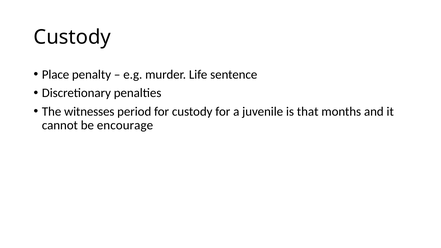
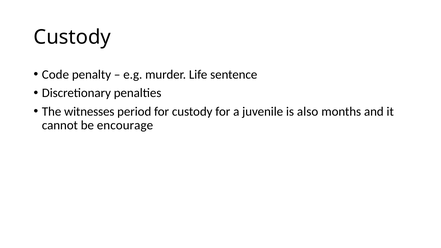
Place: Place -> Code (55, 75)
that: that -> also (308, 112)
